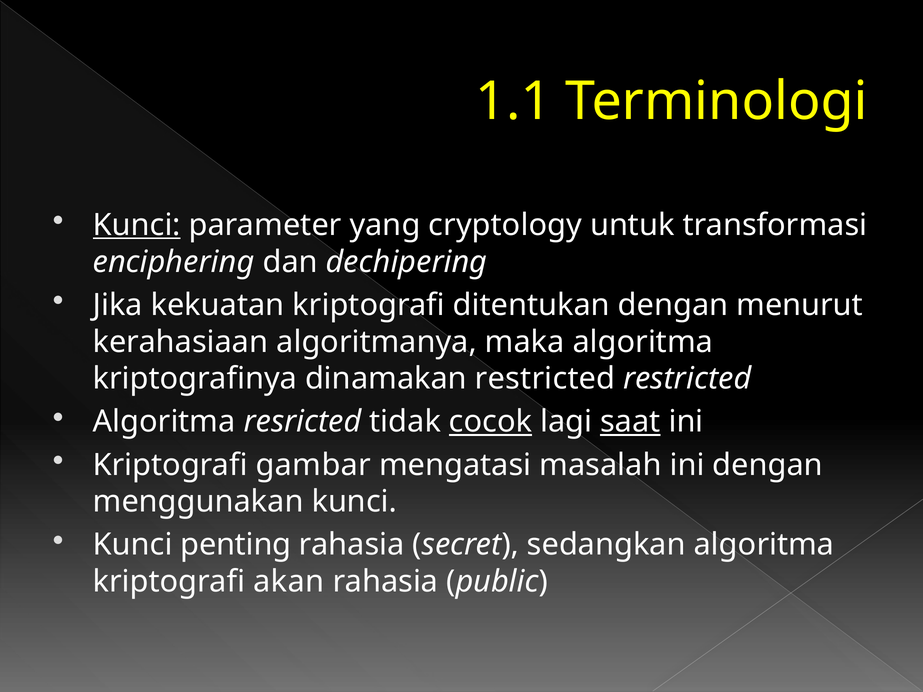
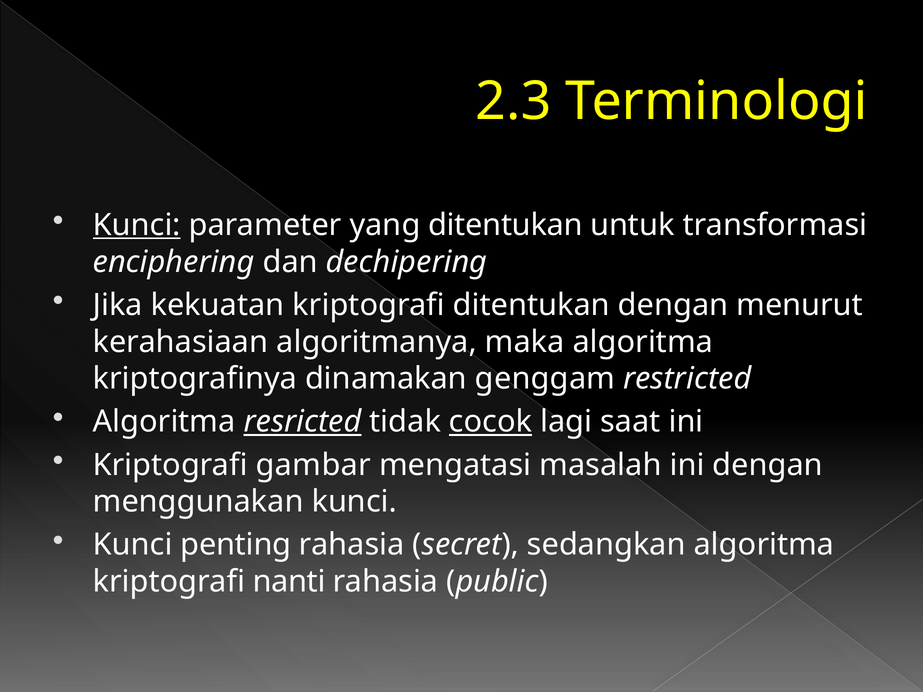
1.1: 1.1 -> 2.3 (514, 101)
yang cryptology: cryptology -> ditentukan (505, 225)
dinamakan restricted: restricted -> genggam (545, 379)
resricted underline: none -> present (303, 422)
saat underline: present -> none (630, 422)
akan: akan -> nanti (289, 582)
